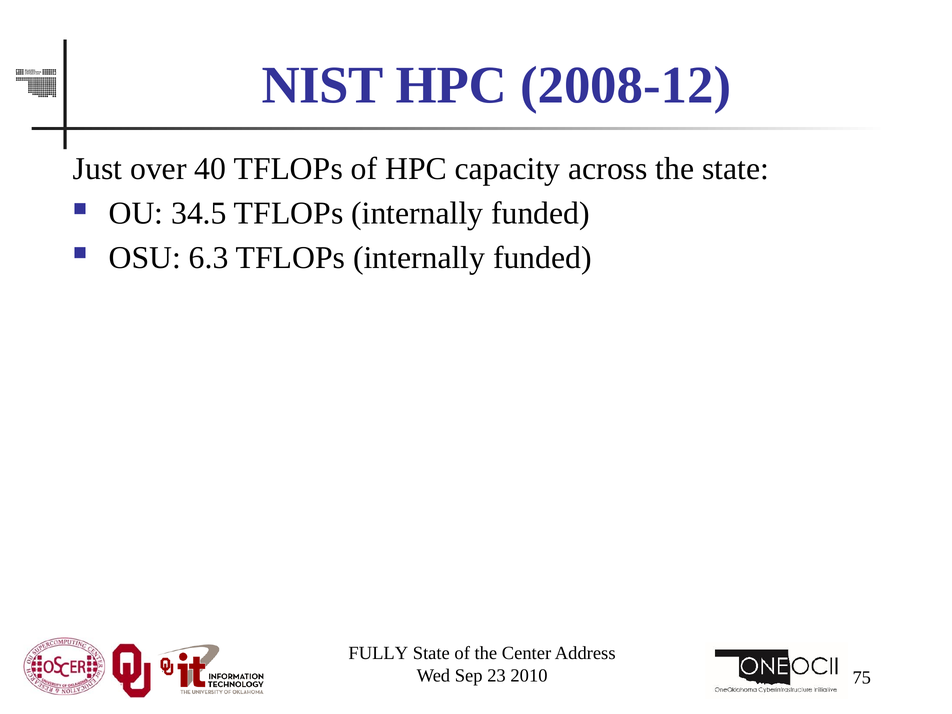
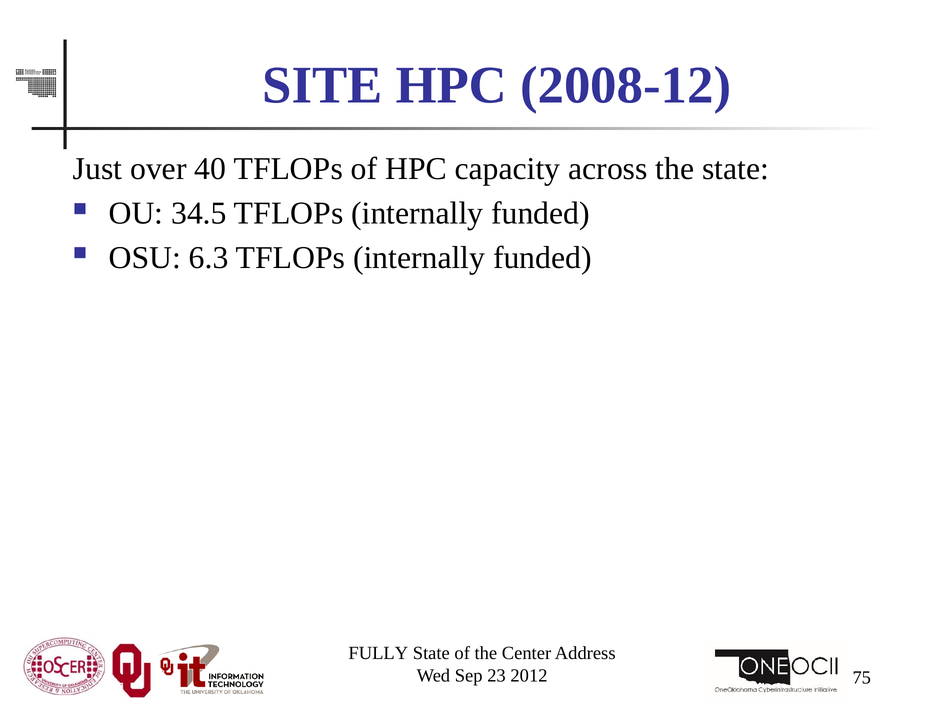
NIST: NIST -> SITE (322, 85)
2010: 2010 -> 2012 (529, 676)
